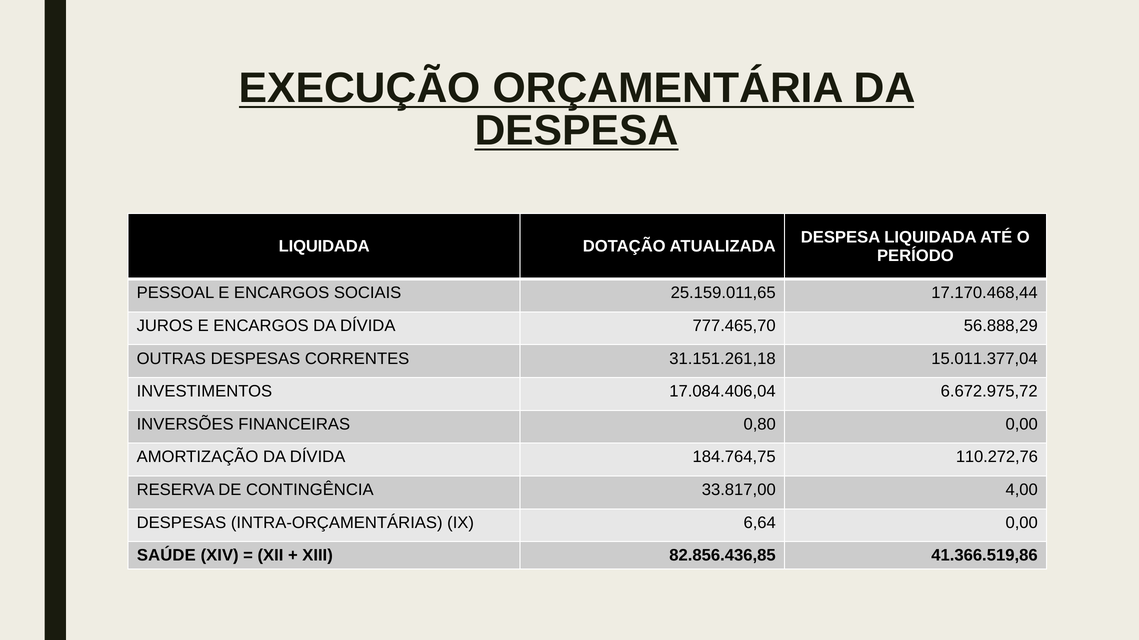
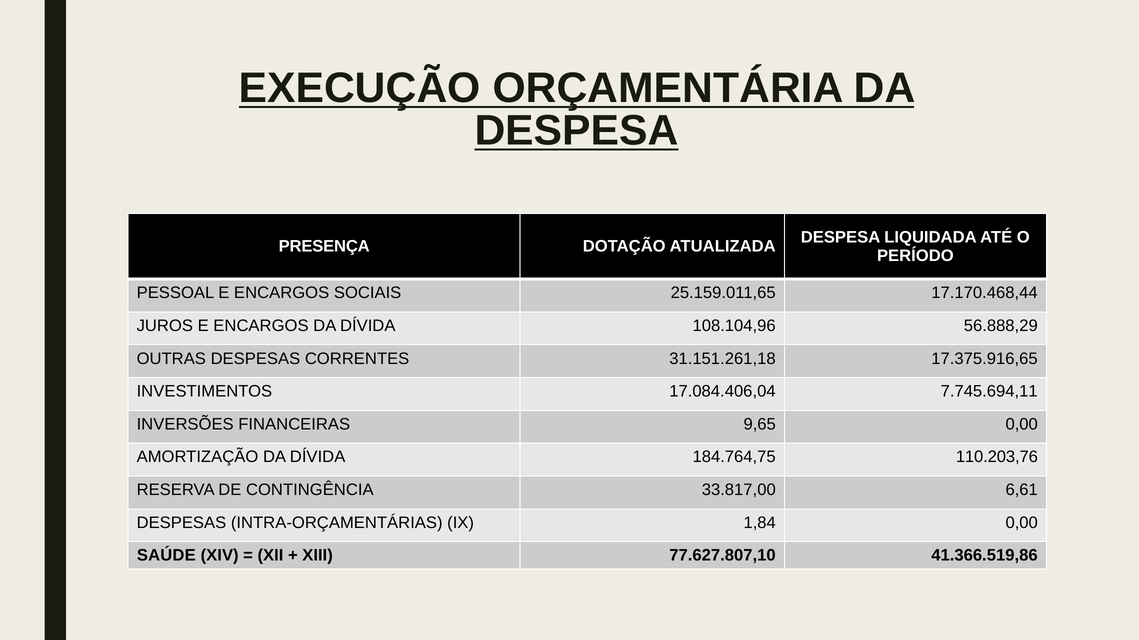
LIQUIDADA: LIQUIDADA -> PRESENÇA (324, 247)
777.465,70: 777.465,70 -> 108.104,96 (734, 326)
15.011.377,04: 15.011.377,04 -> 17.375.916,65 (985, 359)
6.672.975,72: 6.672.975,72 -> 7.745.694,11 (989, 392)
0,80: 0,80 -> 9,65 (760, 425)
110.272,76: 110.272,76 -> 110.203,76 (997, 457)
4,00: 4,00 -> 6,61 (1022, 490)
6,64: 6,64 -> 1,84 (760, 523)
82.856.436,85: 82.856.436,85 -> 77.627.807,10 (722, 556)
